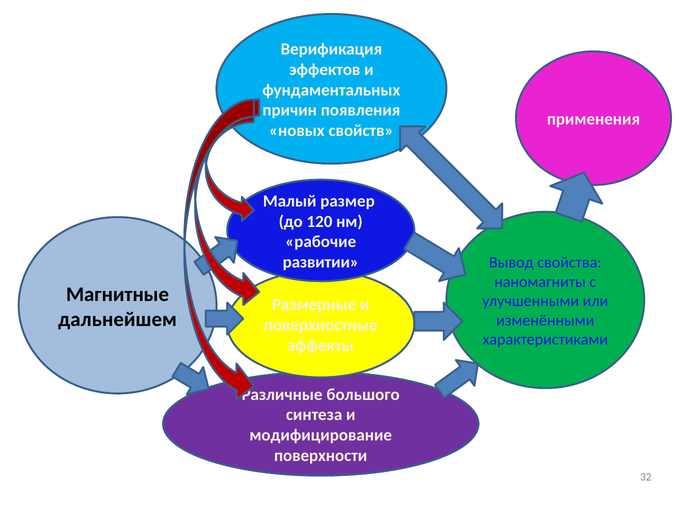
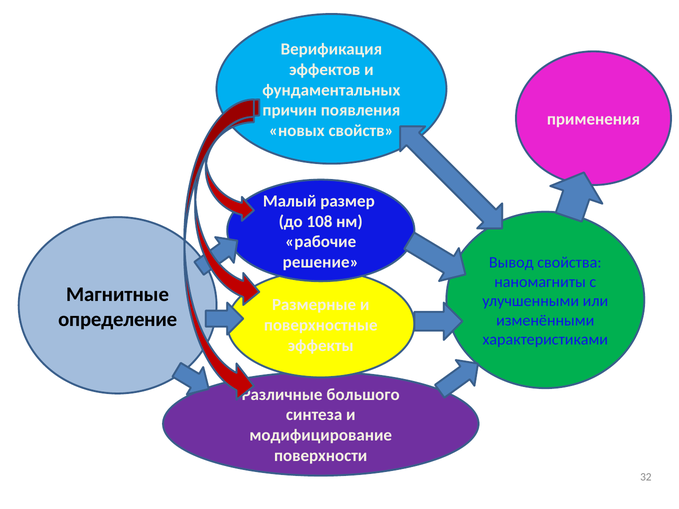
120: 120 -> 108 (319, 222)
развитии: развитии -> решение (321, 262)
дальнейшем: дальнейшем -> определение (118, 319)
